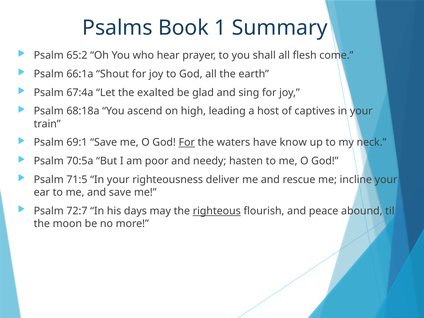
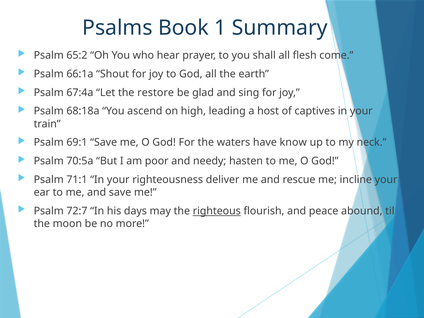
exalted: exalted -> restore (156, 93)
For underline: present -> none (187, 142)
71:5: 71:5 -> 71:1 (77, 180)
